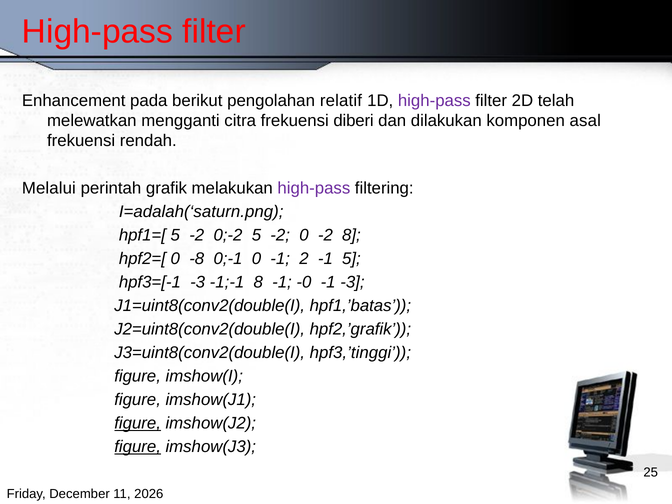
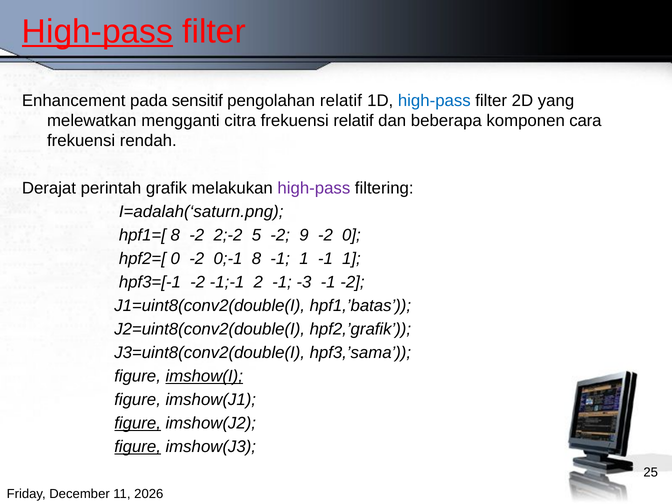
High-pass underline: none -> present (97, 31)
berikut: berikut -> sensitif (197, 101)
high-pass colour: purple -> blue (434, 101)
telah: telah -> yang (556, 101)
frekuensi diberi: diberi -> relatif (354, 121)
dilakukan: dilakukan -> beberapa (446, 121)
asal: asal -> cara (585, 121)
Melalui: Melalui -> Derajat (49, 188)
hpf1=[ 5: 5 -> 8 (175, 235)
0;-2: 0;-2 -> 2;-2 (228, 235)
-2 0: 0 -> 9 (304, 235)
-2 8: 8 -> 0 (351, 235)
0 -8: -8 -> -2 (197, 259)
0;-1 0: 0 -> 8 (256, 259)
2: 2 -> 1 (304, 259)
5: 5 -> 1 (351, 259)
hpf3=[-1 -3: -3 -> -2 (198, 282)
-1;-1 8: 8 -> 2 (258, 282)
-0: -0 -> -3 (304, 282)
-1 -3: -3 -> -2 (352, 282)
hpf3,’tinggi: hpf3,’tinggi -> hpf3,’sama (360, 353)
imshow(I underline: none -> present (204, 376)
